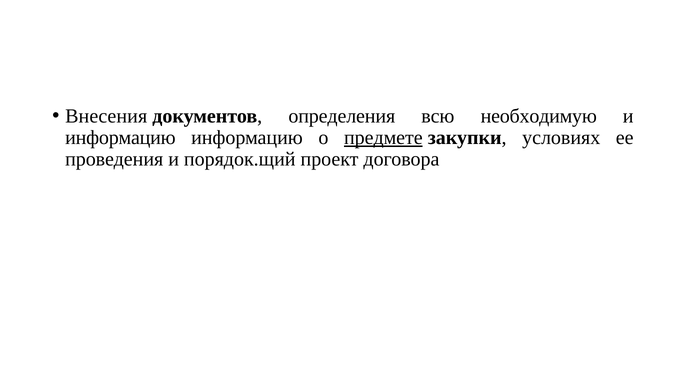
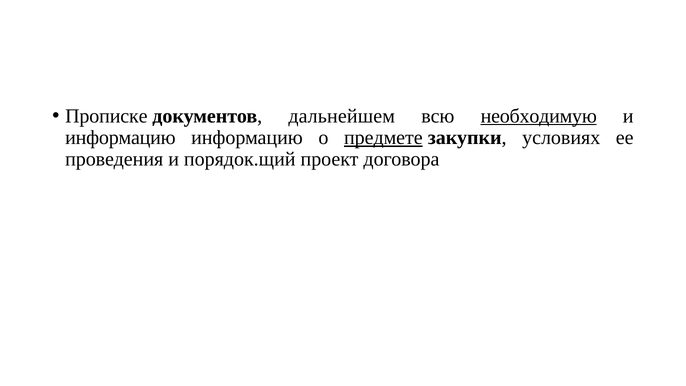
Внесения: Внесения -> Прописке (106, 116)
определения: определения -> дальнейшем (342, 116)
необходимую underline: none -> present (539, 116)
